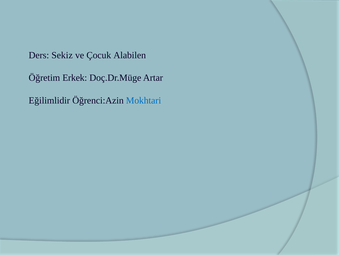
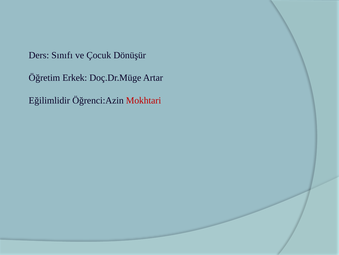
Sekiz: Sekiz -> Sınıfı (62, 55)
Alabilen: Alabilen -> Dönüşür (130, 55)
Mokhtari colour: blue -> red (144, 100)
